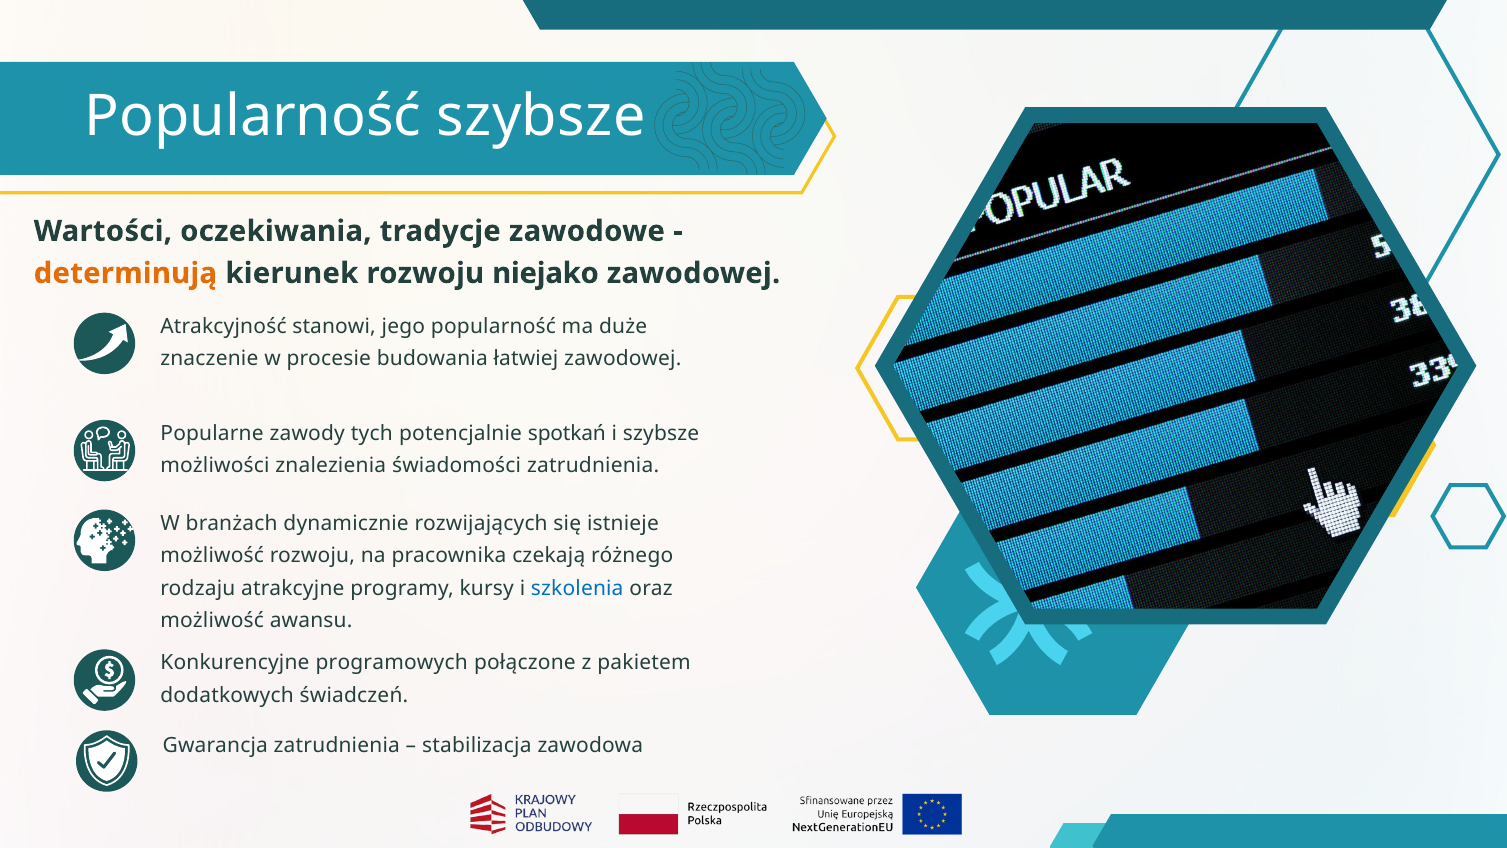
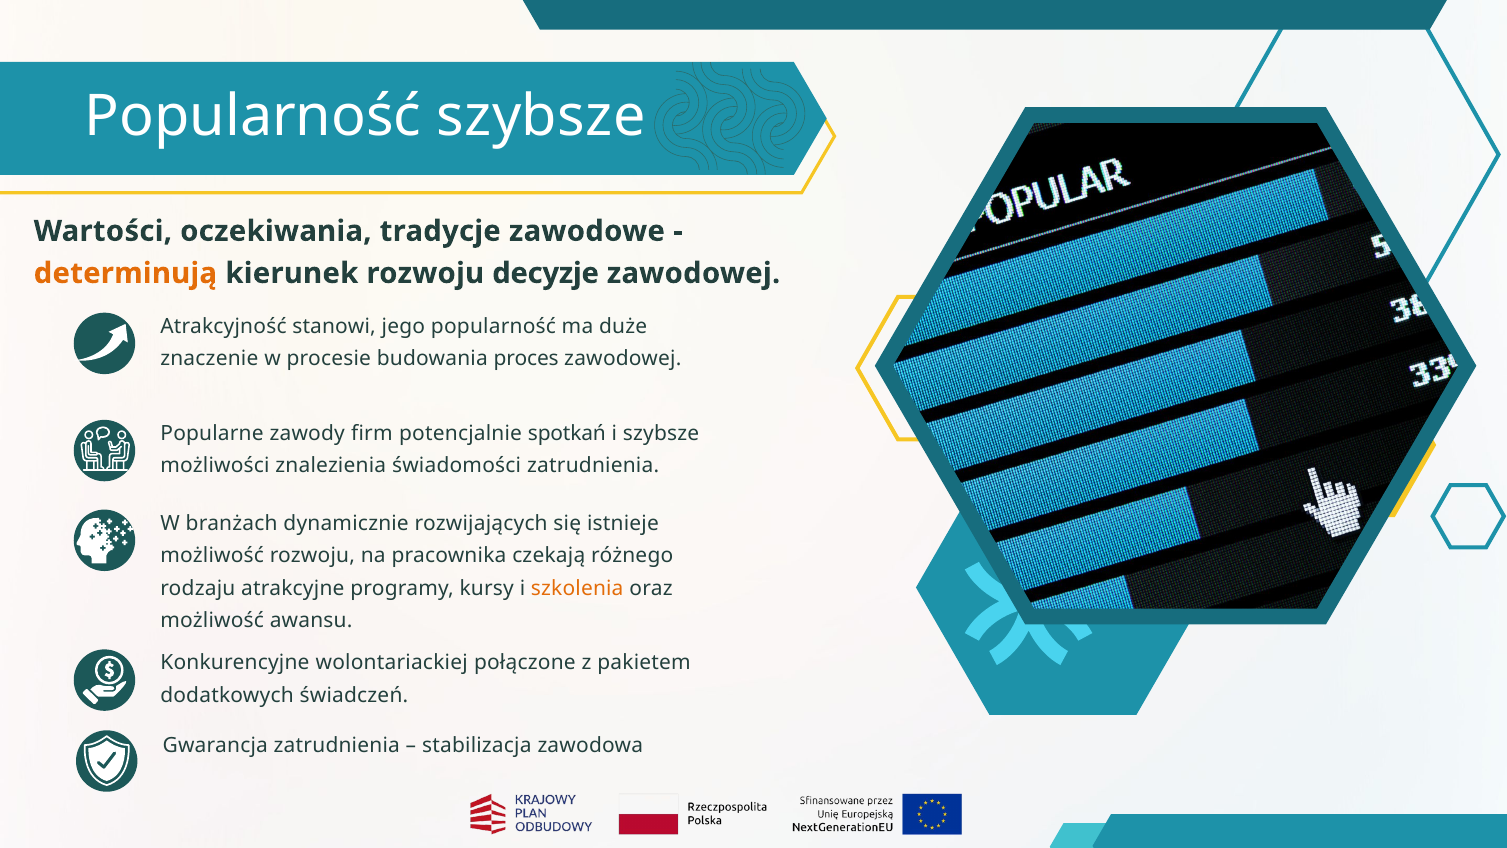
niejako: niejako -> decyzje (546, 273)
łatwiej: łatwiej -> proces (526, 359)
tych: tych -> firm (372, 433)
szkolenia colour: blue -> orange (577, 588)
programowych: programowych -> wolontariackiej (392, 663)
